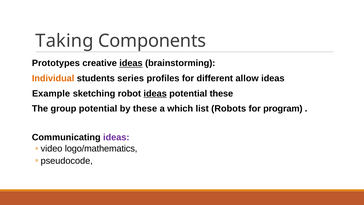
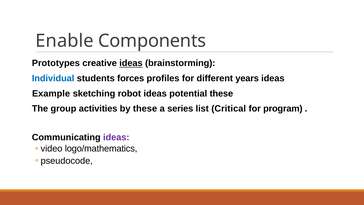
Taking: Taking -> Enable (65, 41)
Individual colour: orange -> blue (53, 78)
series: series -> forces (131, 78)
allow: allow -> years (247, 78)
ideas underline: present -> none (155, 93)
group potential: potential -> activities (98, 109)
which: which -> series (180, 109)
Robots: Robots -> Critical (229, 109)
